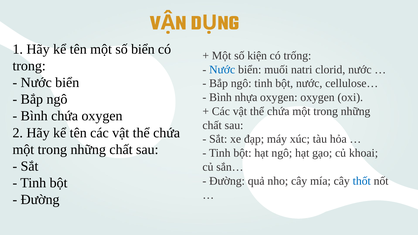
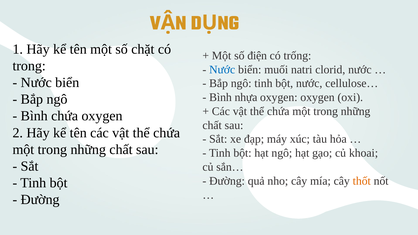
số biển: biển -> chặt (143, 49)
kiện: kiện -> điện (257, 56)
thốt colour: blue -> orange (362, 181)
